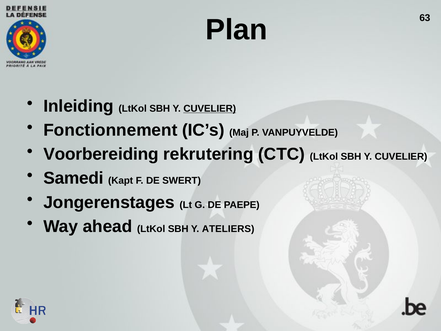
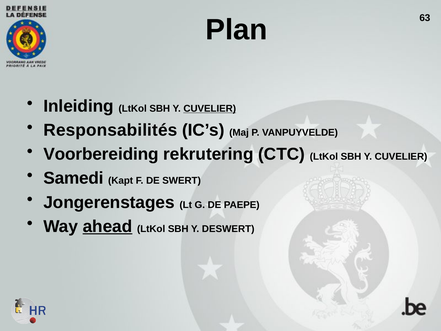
Fonctionnement: Fonctionnement -> Responsabilités (110, 130)
ahead underline: none -> present (107, 226)
ATELIERS: ATELIERS -> DESWERT (228, 229)
